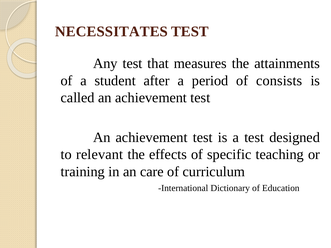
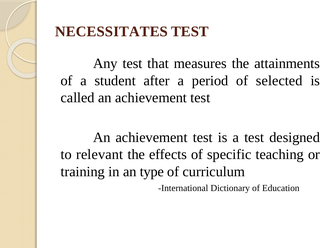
consists: consists -> selected (279, 81)
care: care -> type (152, 172)
